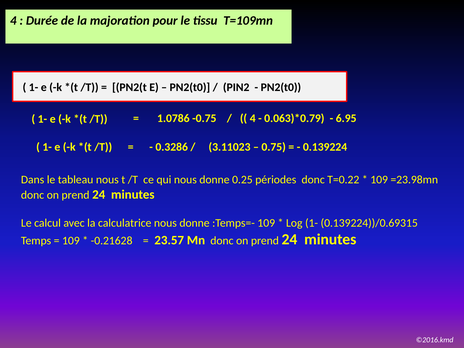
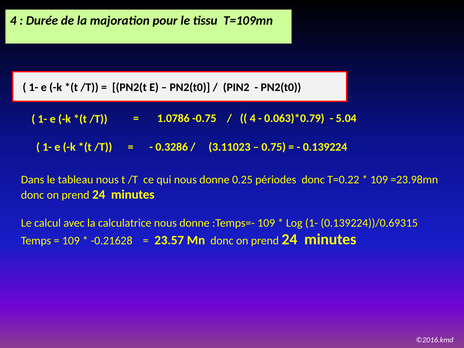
6.95: 6.95 -> 5.04 (346, 118)
